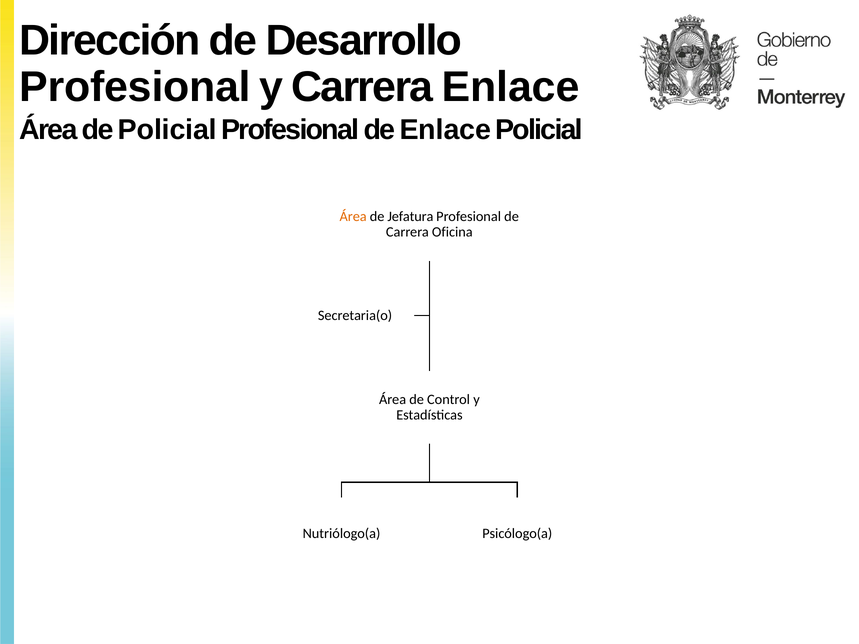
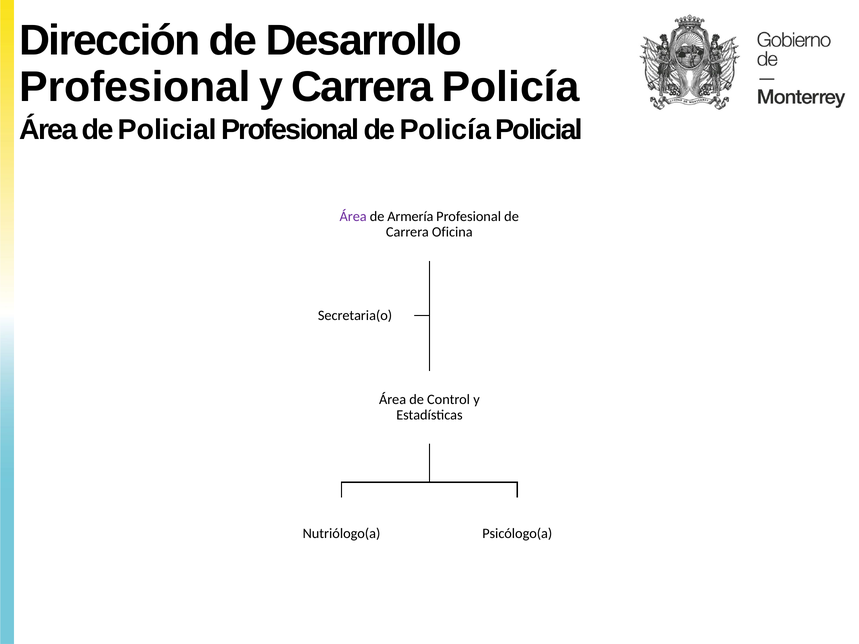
Carrera Enlace: Enlace -> Policía (511, 87)
de Enlace: Enlace -> Policía (445, 130)
Área colour: orange -> purple (353, 217)
Jefatura: Jefatura -> Armería (410, 217)
